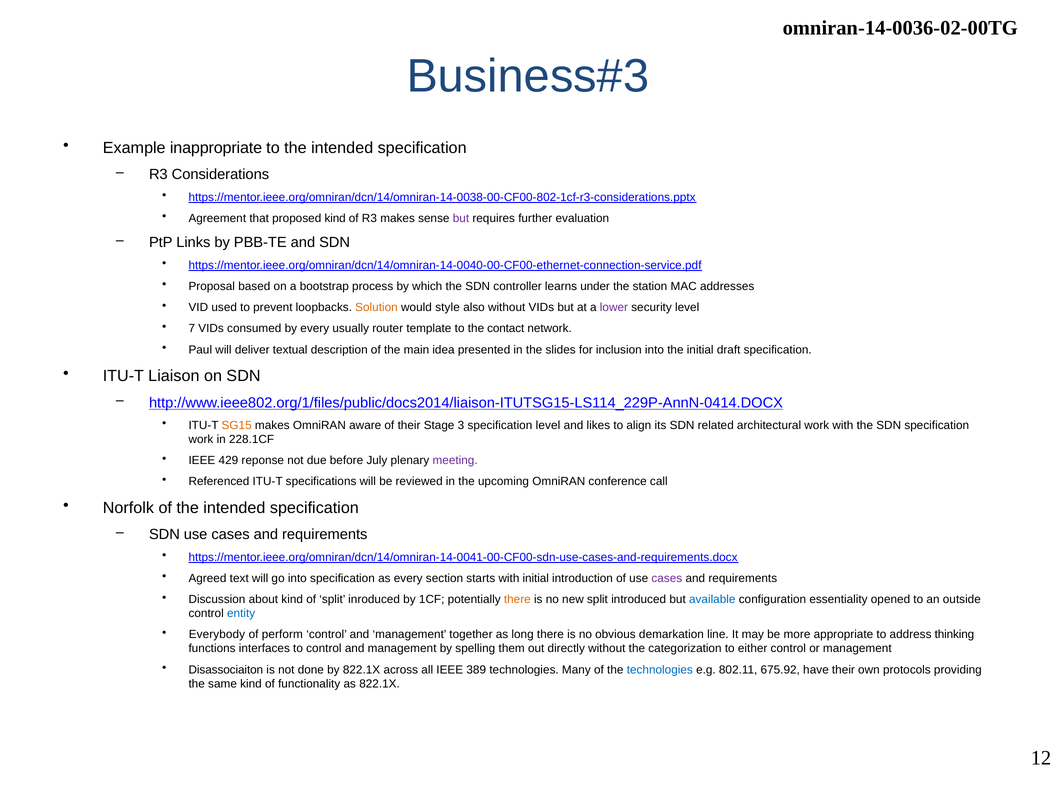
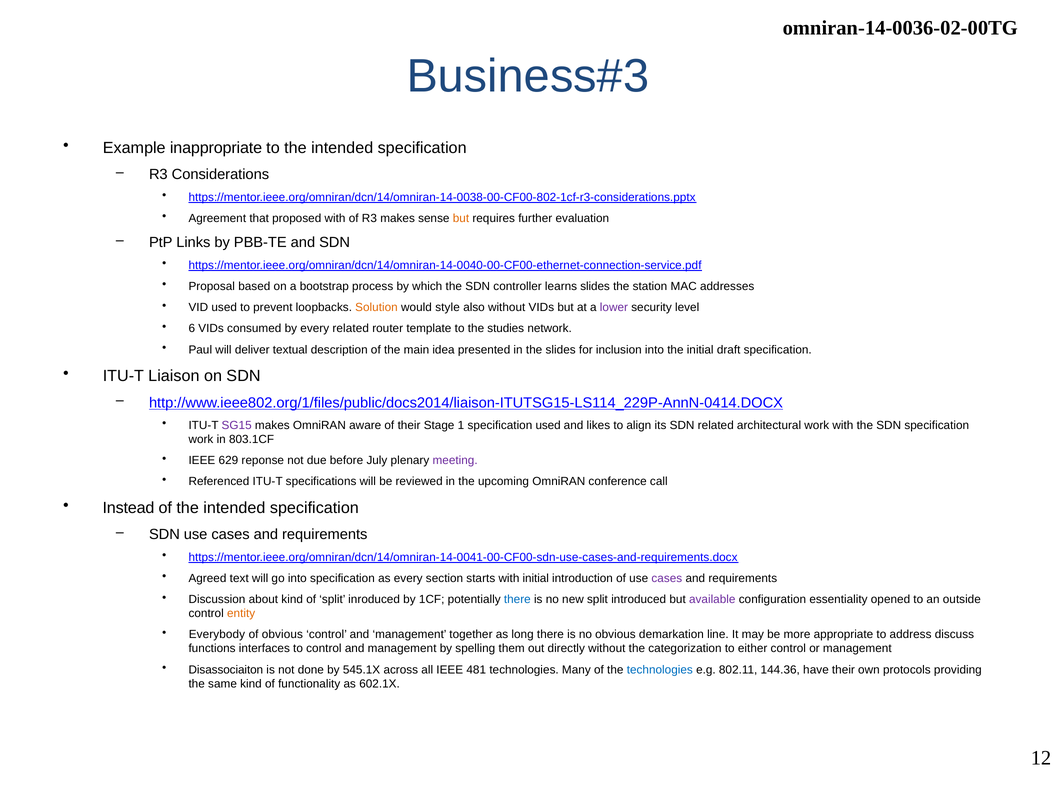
proposed kind: kind -> with (335, 218)
but colour: purple -> orange (461, 218)
learns under: under -> slides (595, 286)
7: 7 -> 6 (192, 329)
every usually: usually -> related (351, 329)
contact: contact -> studies (506, 329)
SG15 colour: orange -> purple (237, 425)
3: 3 -> 1 (461, 425)
specification level: level -> used (548, 425)
228.1CF: 228.1CF -> 803.1CF (252, 439)
429: 429 -> 629 (228, 460)
Norfolk: Norfolk -> Instead (128, 508)
there colour: orange -> blue (517, 599)
available colour: blue -> purple (712, 599)
entity colour: blue -> orange (241, 613)
of perform: perform -> obvious (282, 635)
thinking: thinking -> discuss (954, 635)
by 822.1X: 822.1X -> 545.1X (362, 670)
389: 389 -> 481 (476, 670)
675.92: 675.92 -> 144.36 (780, 670)
as 822.1X: 822.1X -> 602.1X (380, 684)
